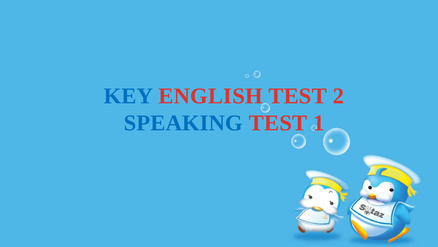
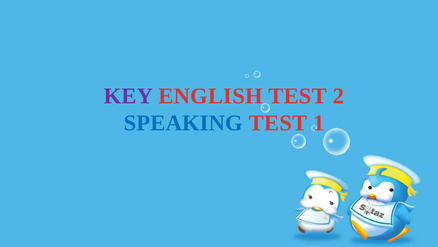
KEY colour: blue -> purple (128, 96)
